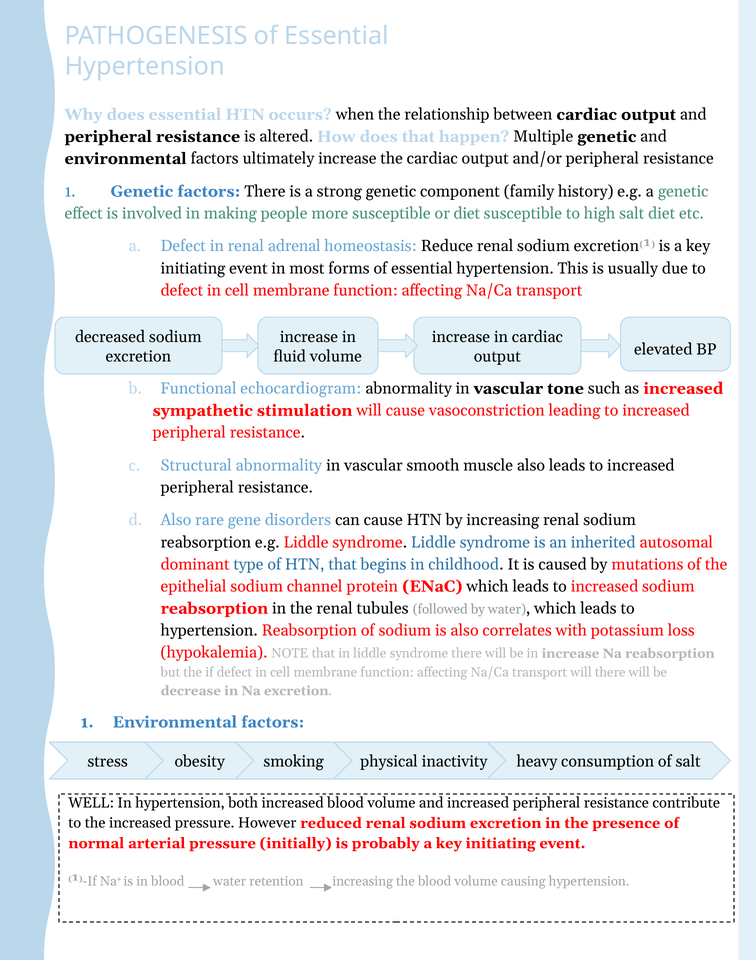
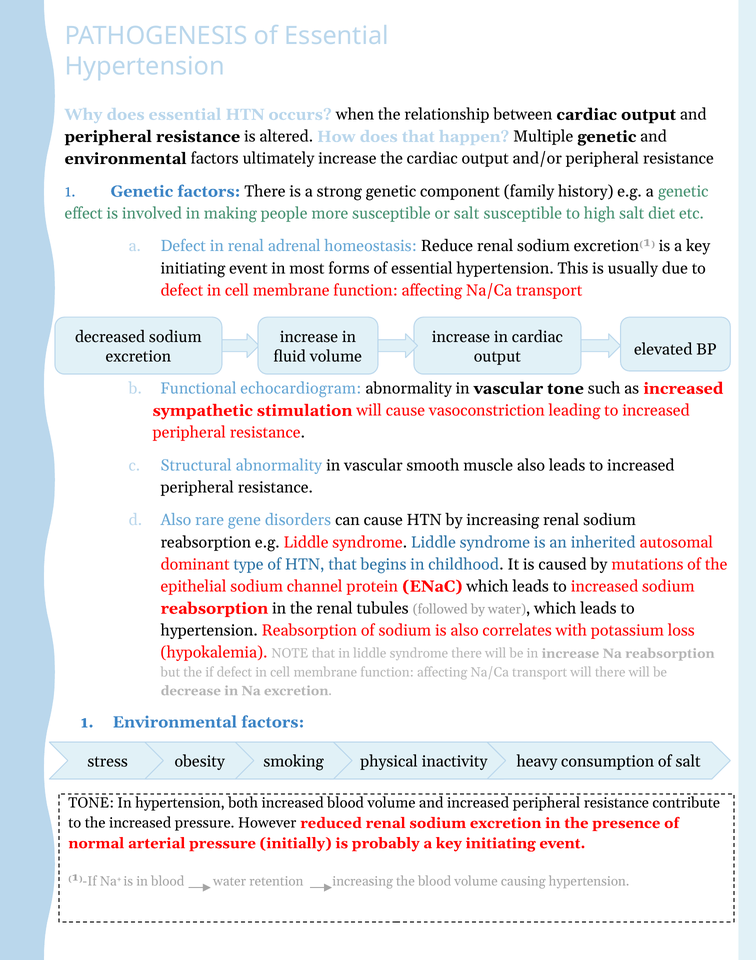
or diet: diet -> salt (467, 214)
WELL: WELL -> TONE (91, 803)
